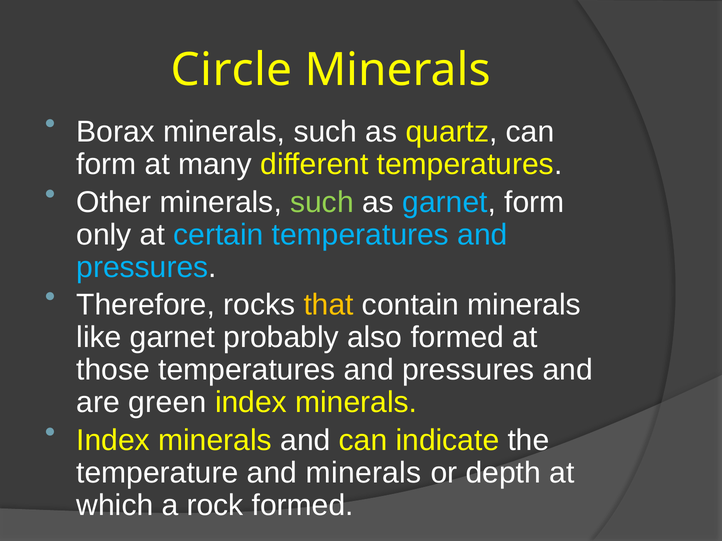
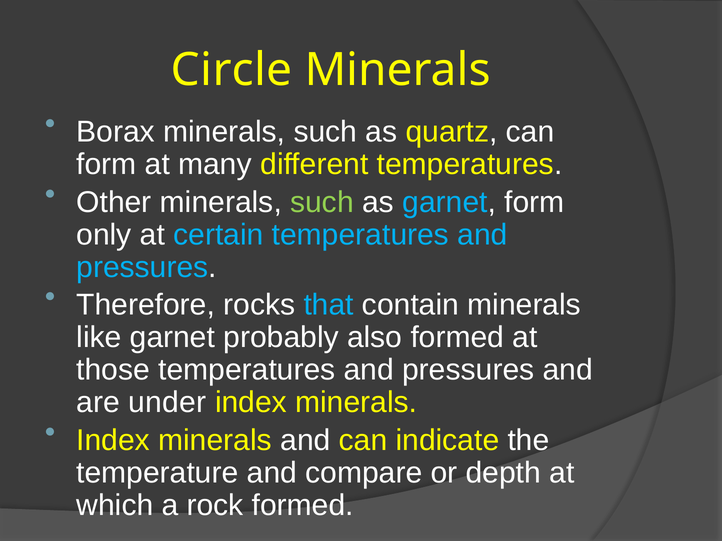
that colour: yellow -> light blue (329, 305)
green: green -> under (167, 403)
and minerals: minerals -> compare (364, 473)
